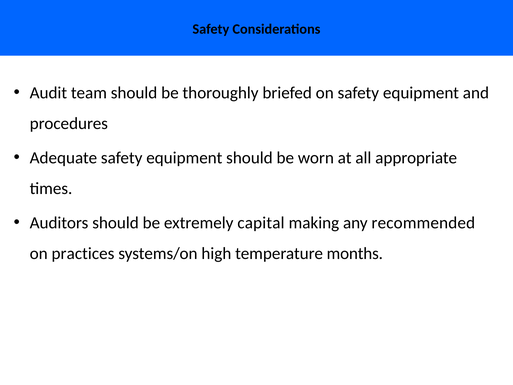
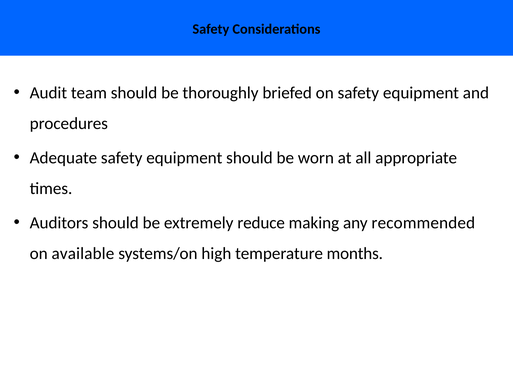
capital: capital -> reduce (261, 223)
practices: practices -> available (83, 253)
